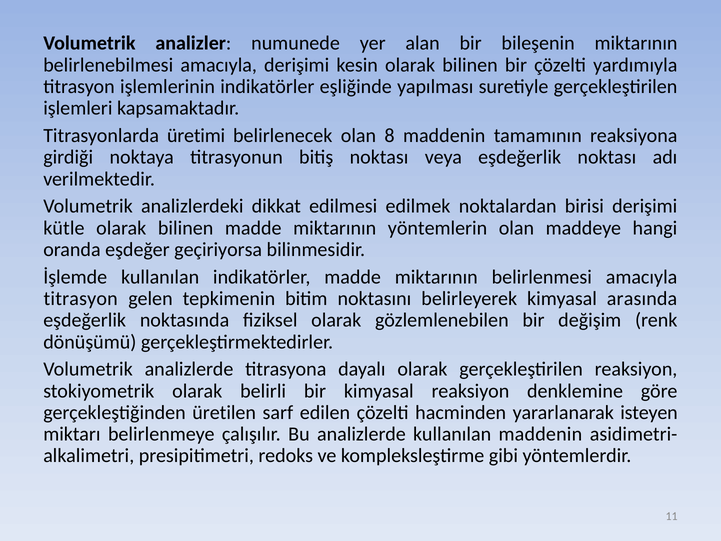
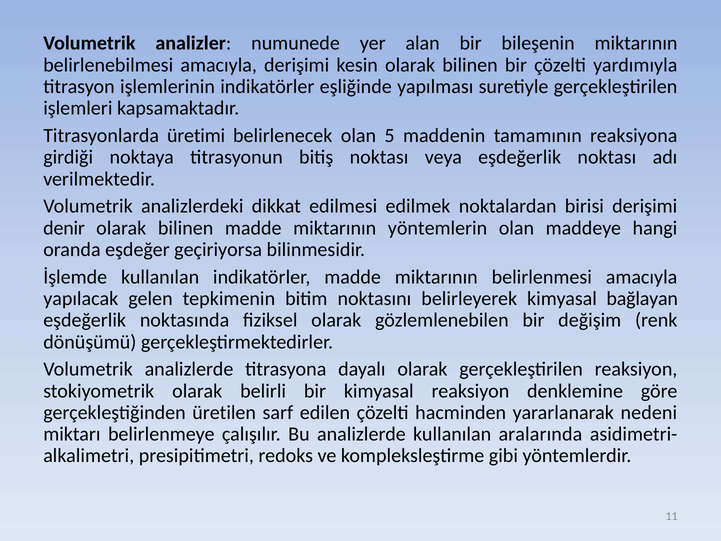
8: 8 -> 5 (390, 136)
kütle: kütle -> denir (64, 228)
titrasyon: titrasyon -> yapılacak (81, 298)
arasında: arasında -> bağlayan (642, 298)
isteyen: isteyen -> nedeni (649, 412)
kullanılan maddenin: maddenin -> aralarında (540, 434)
